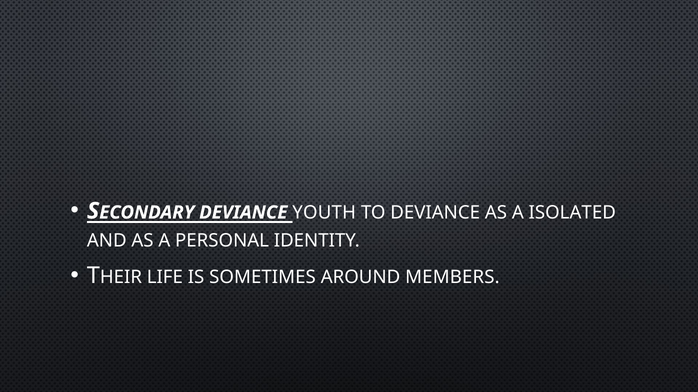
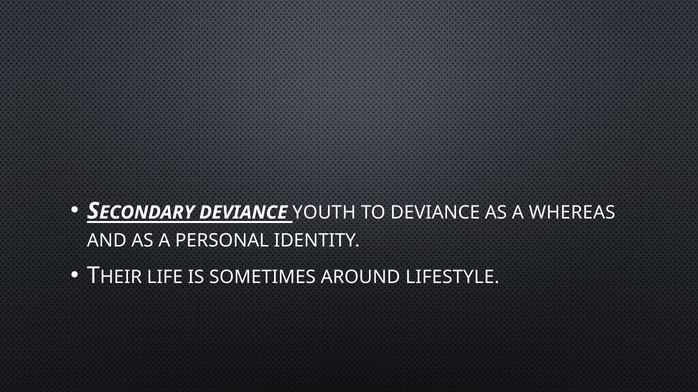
ISOLATED: ISOLATED -> WHEREAS (572, 213)
MEMBERS: MEMBERS -> LIFESTYLE (452, 278)
